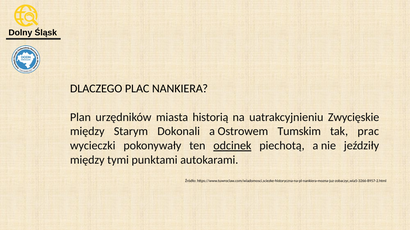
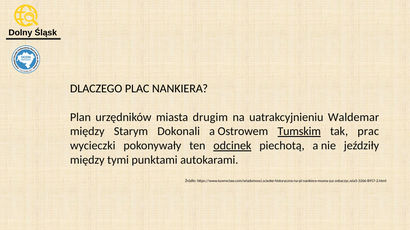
historią: historią -> drugim (210, 117)
Zwycięskie: Zwycięskie -> Waldemar (354, 117)
Tumskim underline: none -> present (299, 132)
